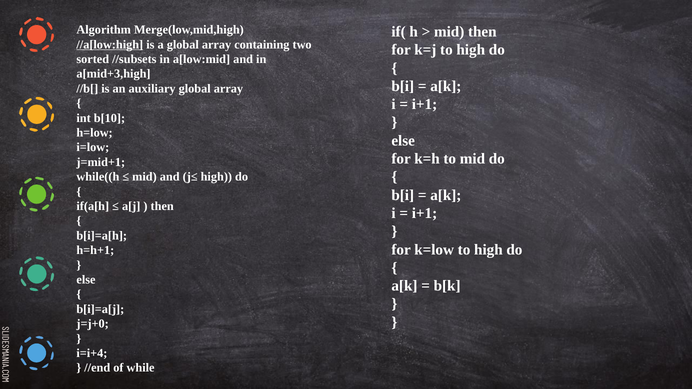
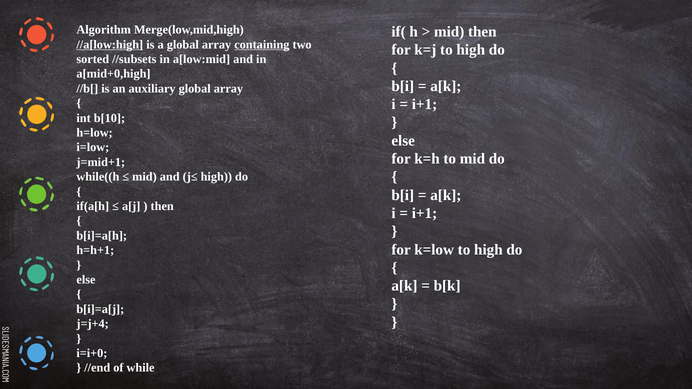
containing underline: none -> present (262, 45)
a[mid+3,high: a[mid+3,high -> a[mid+0,high (114, 74)
j=j+0: j=j+0 -> j=j+4 (93, 324)
i=i+4: i=i+4 -> i=i+0 (92, 353)
